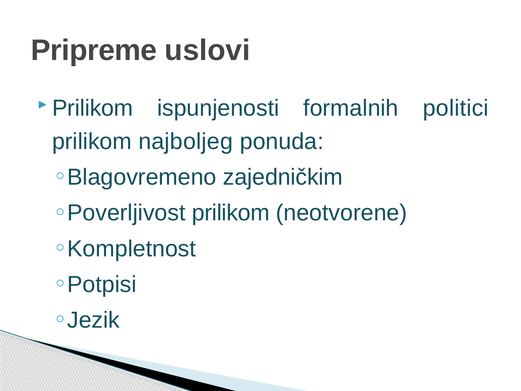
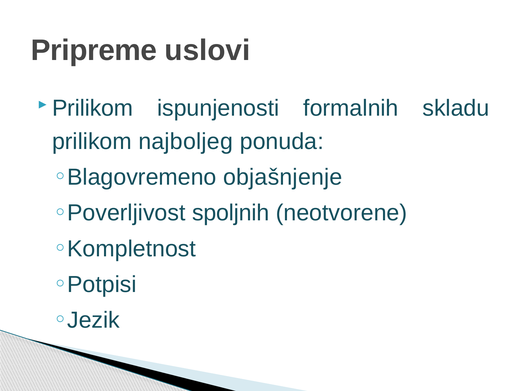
politici: politici -> skladu (456, 108)
zajedničkim: zajedničkim -> objašnjenje (283, 177)
prilikom: prilikom -> spoljnih (231, 213)
